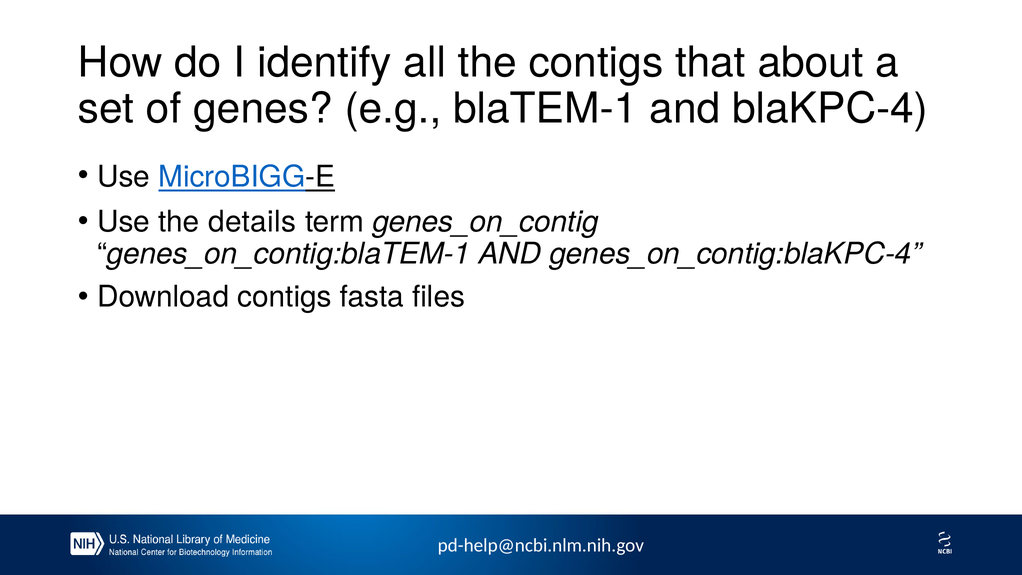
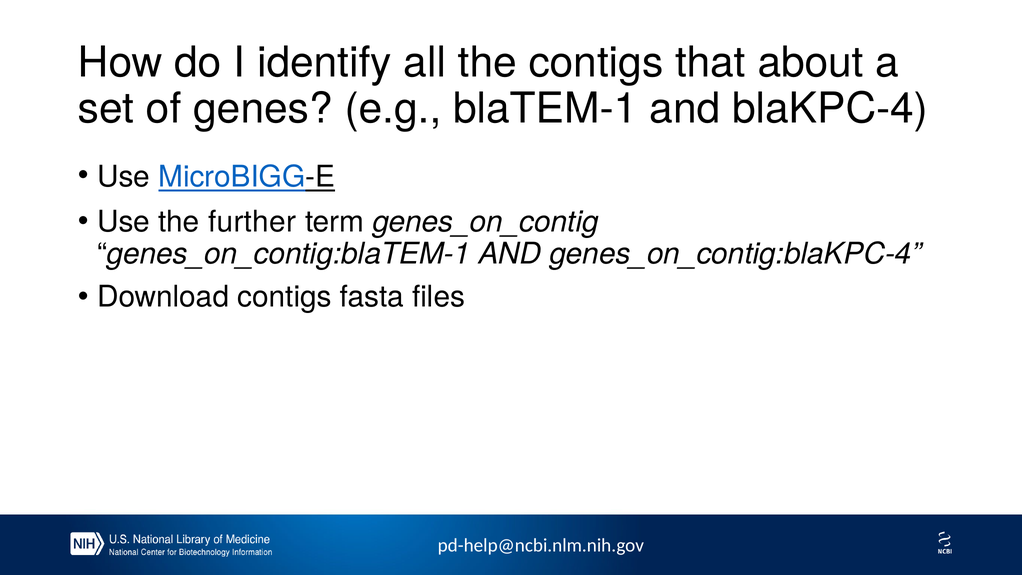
details: details -> further (252, 222)
